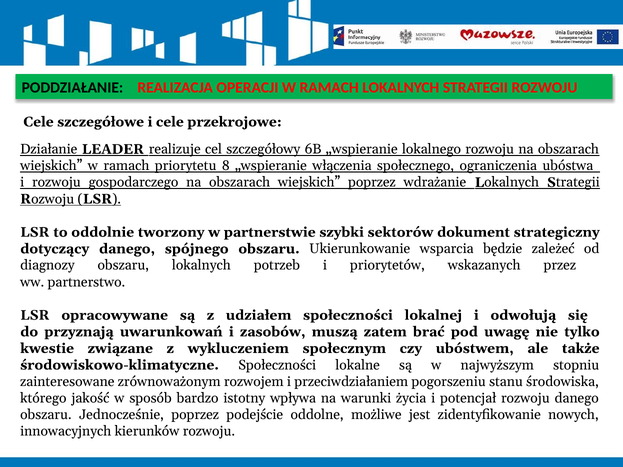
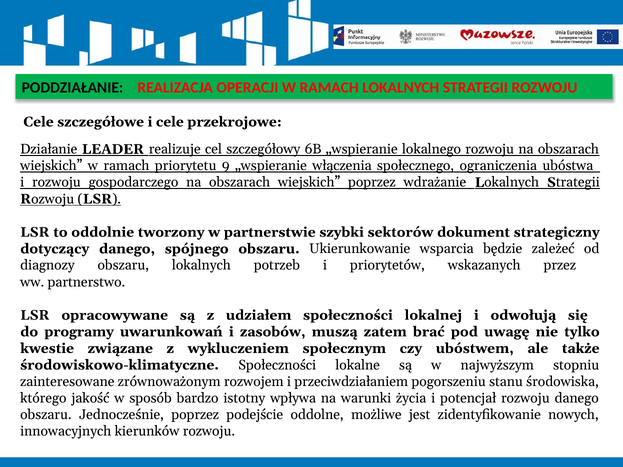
8: 8 -> 9 (226, 166)
przyznają: przyznają -> programy (79, 332)
